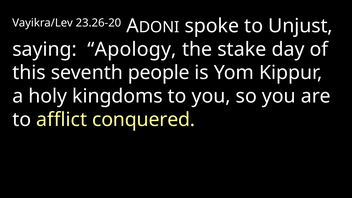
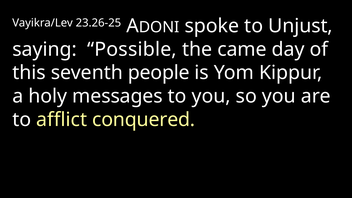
23.26-20: 23.26-20 -> 23.26-25 (98, 23)
Apology: Apology -> Possible (132, 49)
stake: stake -> came (242, 49)
kingdoms: kingdoms -> messages (117, 96)
